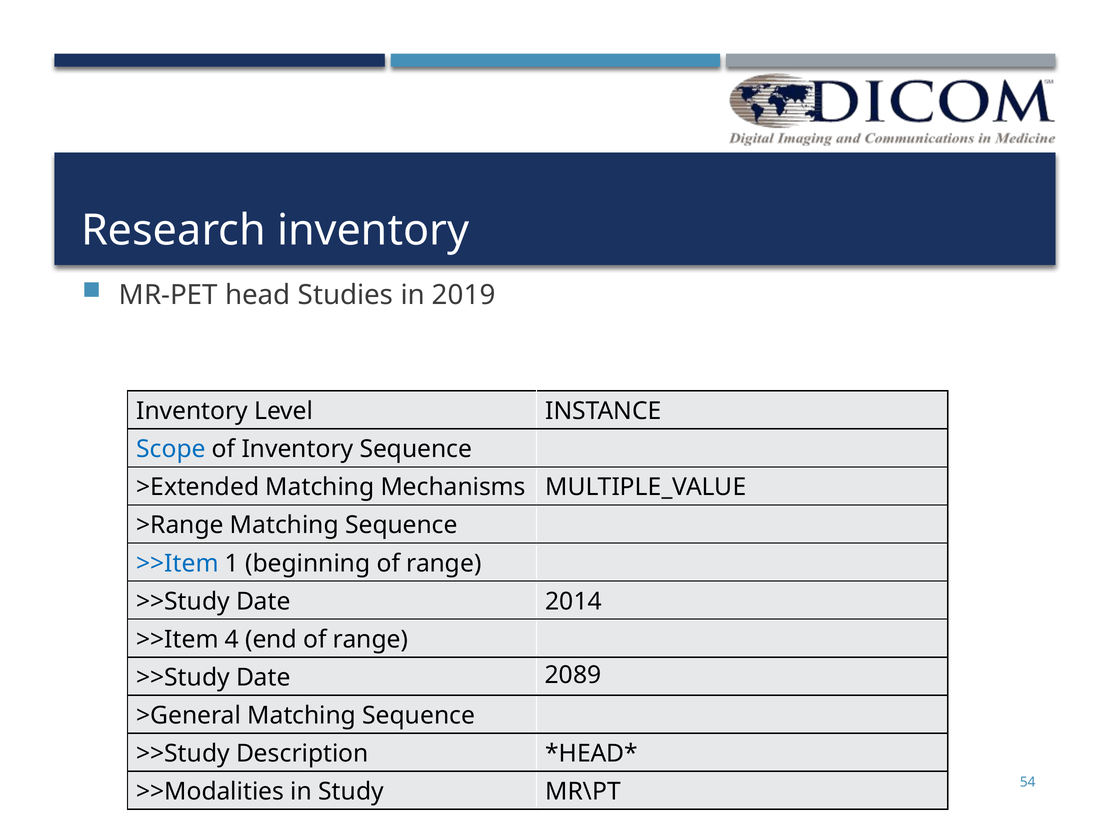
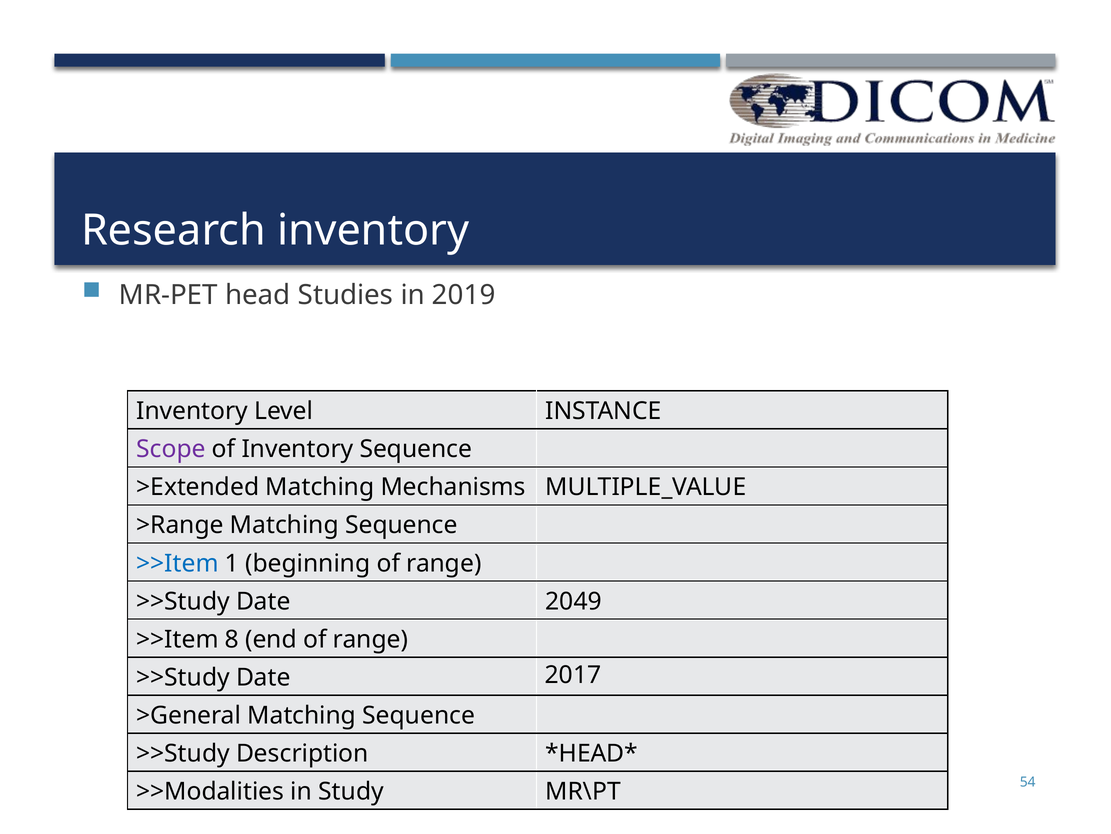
Scope colour: blue -> purple (171, 449)
2014: 2014 -> 2049 (574, 601)
4: 4 -> 8 (232, 639)
2089: 2089 -> 2017 (573, 675)
